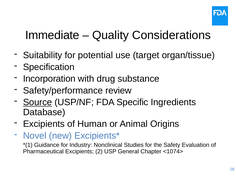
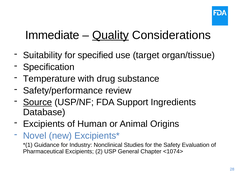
Quality underline: none -> present (111, 35)
potential: potential -> specified (96, 55)
Incorporation: Incorporation -> Temperature (49, 79)
Specific: Specific -> Support (132, 102)
